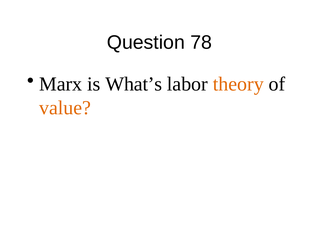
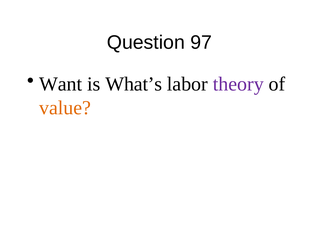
78: 78 -> 97 (201, 43)
Marx: Marx -> Want (61, 84)
theory colour: orange -> purple (238, 84)
